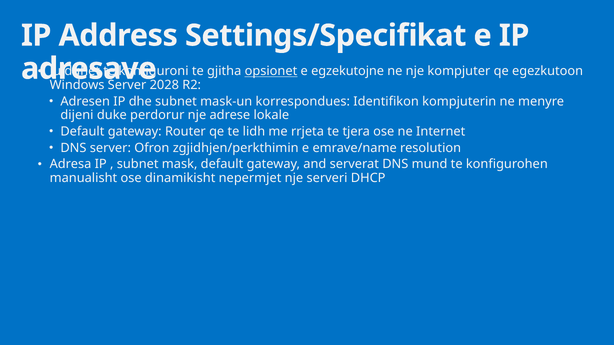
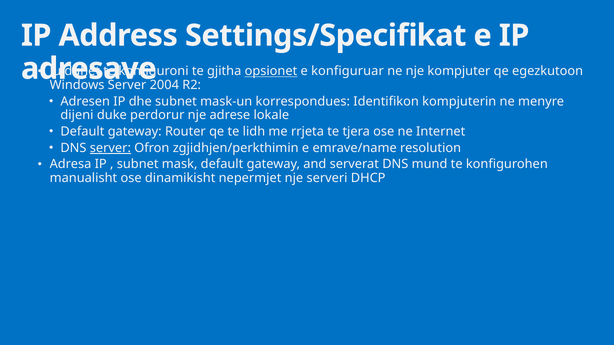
egzekutojne: egzekutojne -> konfiguruar (347, 71)
2028: 2028 -> 2004 (164, 85)
server underline: none -> present (110, 148)
